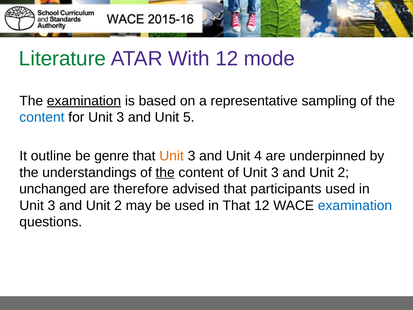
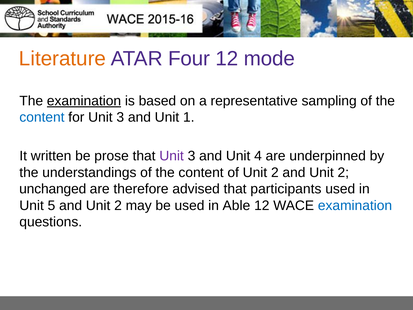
Literature colour: green -> orange (63, 59)
With: With -> Four (189, 59)
5: 5 -> 1 (189, 117)
outline: outline -> written (51, 156)
genre: genre -> prose (112, 156)
Unit colour: orange -> purple (172, 156)
the underline: present -> none (165, 172)
of Unit 3: 3 -> 2 (275, 172)
3: 3 -> 5 (51, 205)
in That: That -> Able (236, 205)
